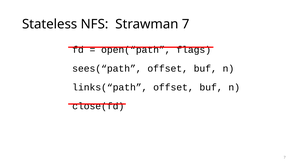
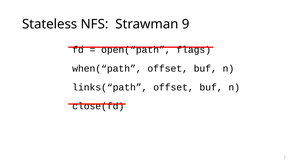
Strawman 7: 7 -> 9 (186, 24)
sees(“path: sees(“path -> when(“path (107, 69)
